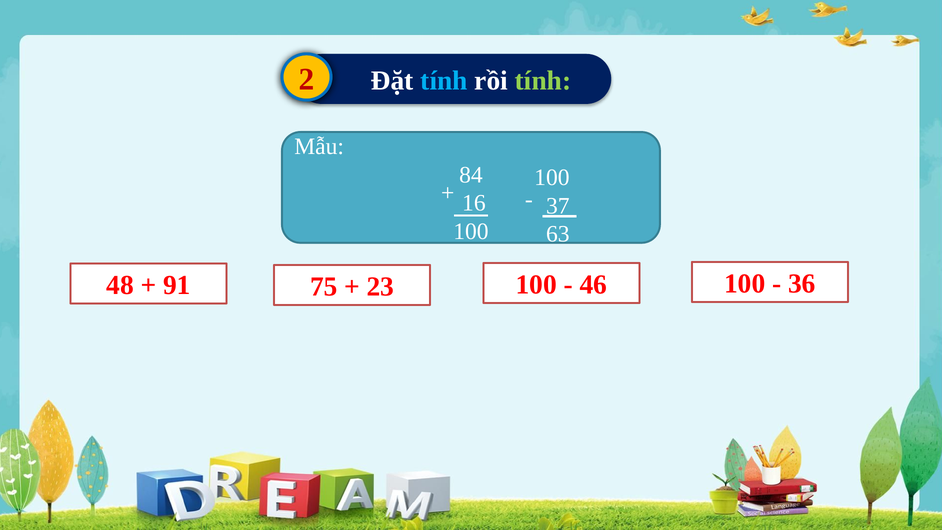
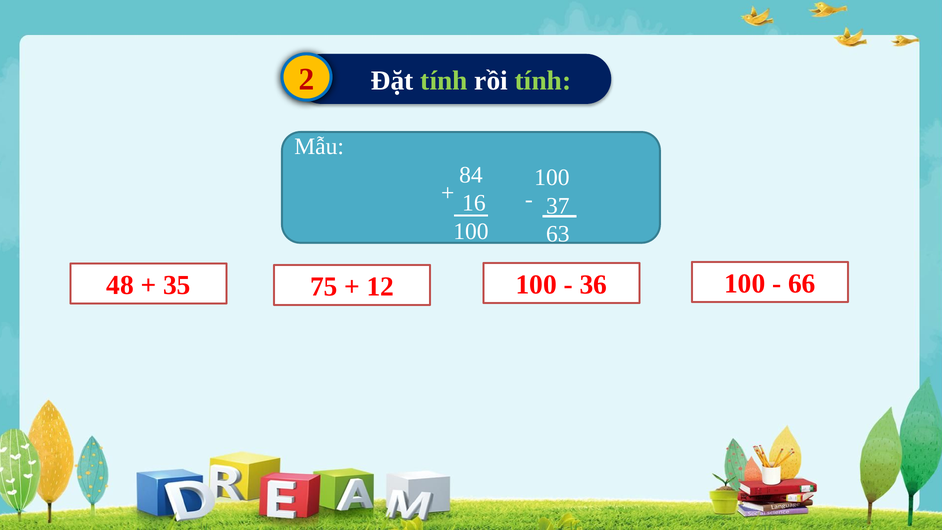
tính colour: light blue -> light green (444, 81)
91: 91 -> 35 (177, 285)
23: 23 -> 12 (380, 287)
46: 46 -> 36 (593, 285)
36: 36 -> 66 (802, 284)
